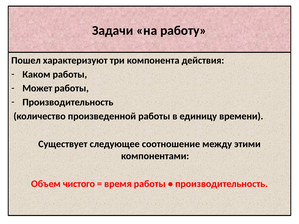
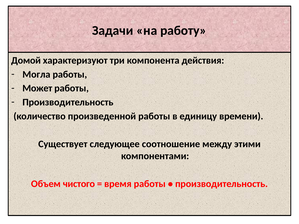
Пошел: Пошел -> Домой (26, 61)
Каком: Каком -> Могла (36, 74)
